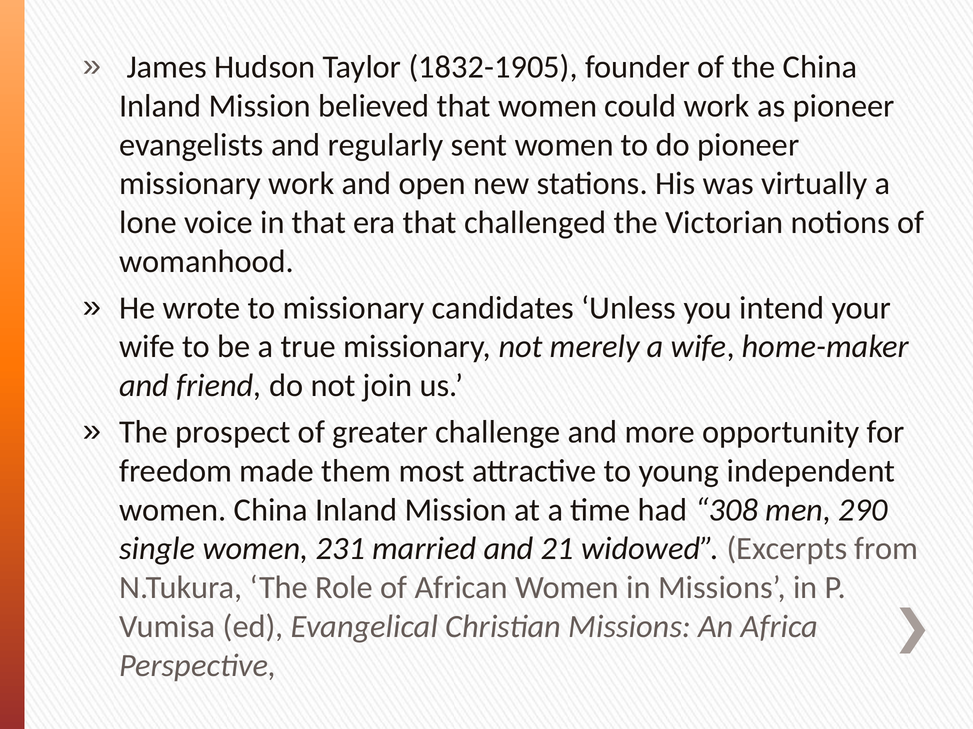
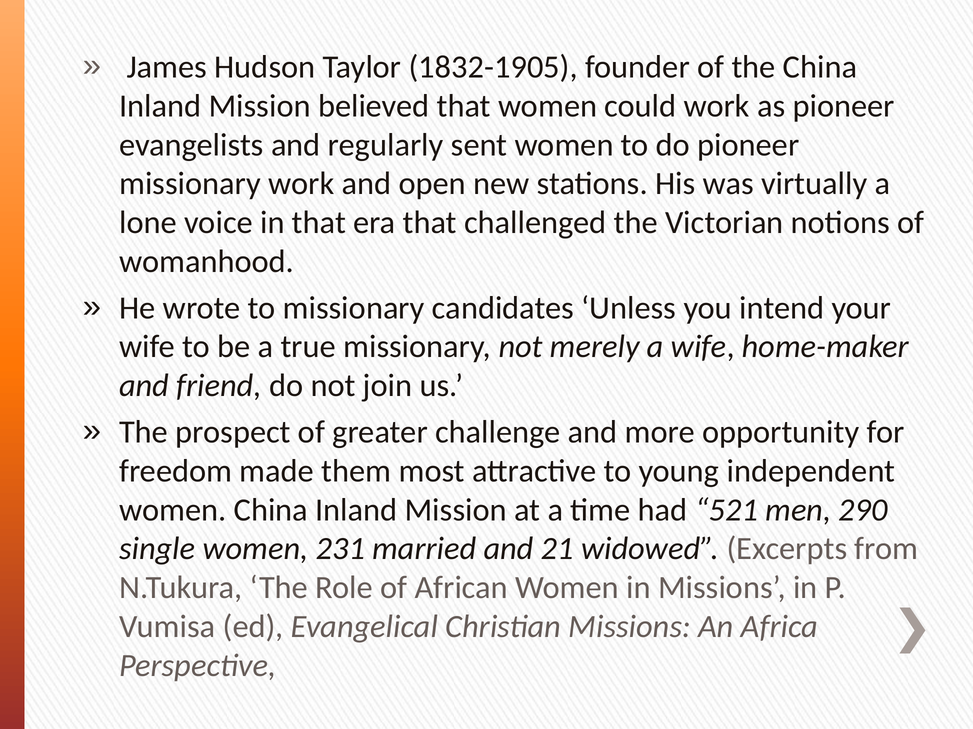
308: 308 -> 521 (727, 510)
